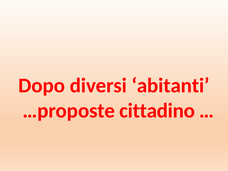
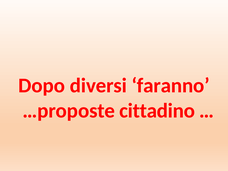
abitanti: abitanti -> faranno (171, 86)
